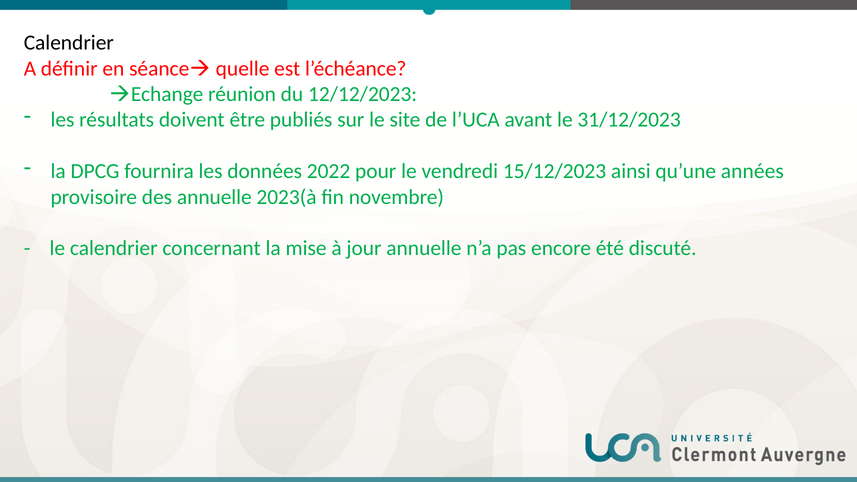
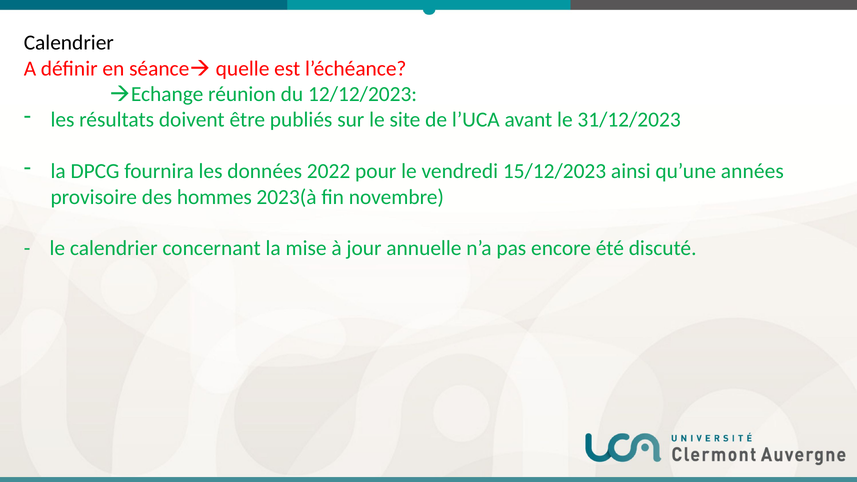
des annuelle: annuelle -> hommes (214, 197)
